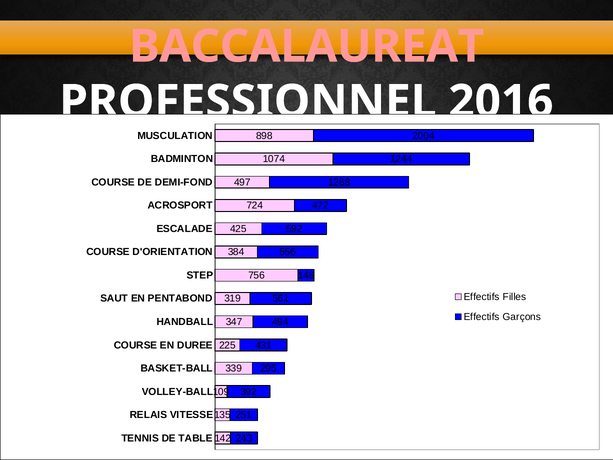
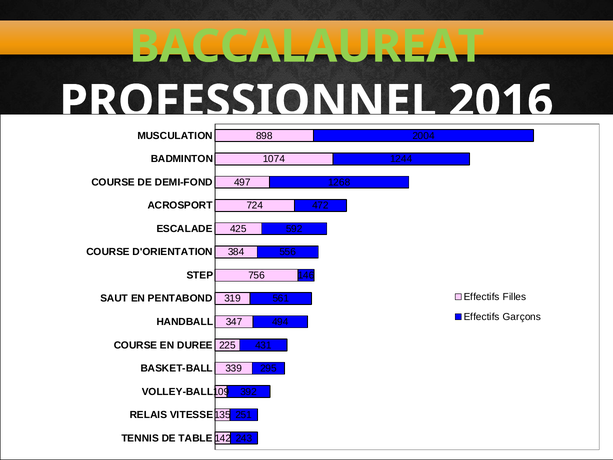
BACCALAUREAT colour: pink -> light green (307, 46)
